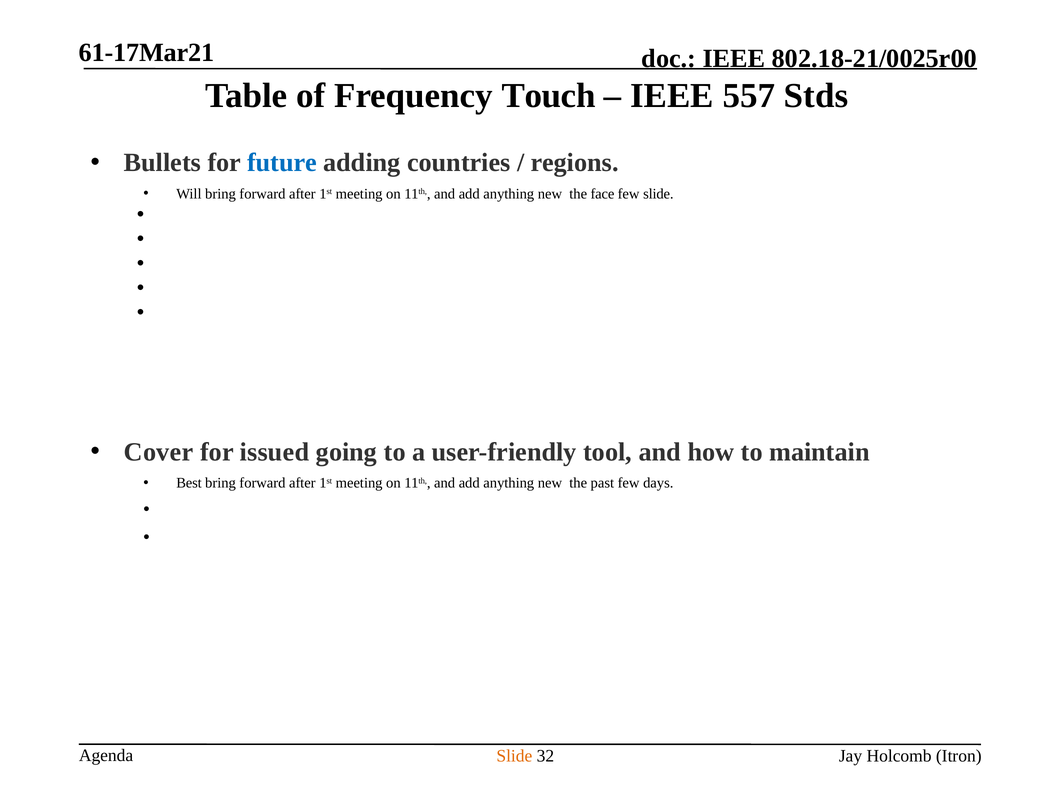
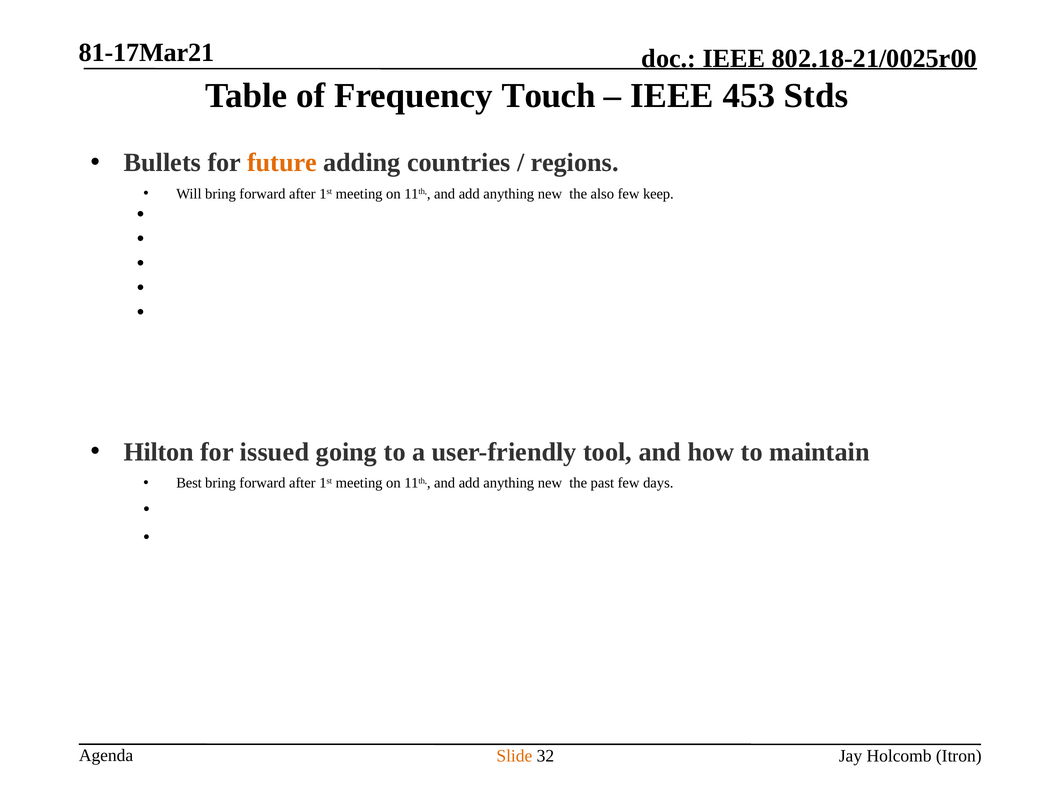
61-17Mar21: 61-17Mar21 -> 81-17Mar21 (147, 52)
557: 557 -> 453 (749, 96)
future colour: blue -> orange (282, 163)
face: face -> also (602, 194)
few slide: slide -> keep (658, 194)
Cover: Cover -> Hilton (159, 452)
